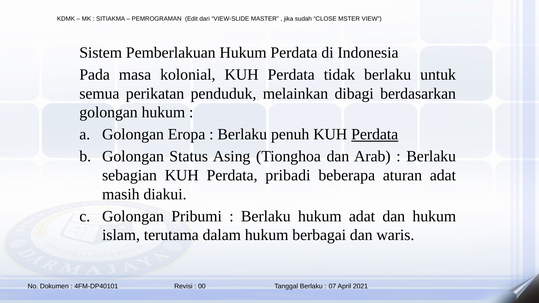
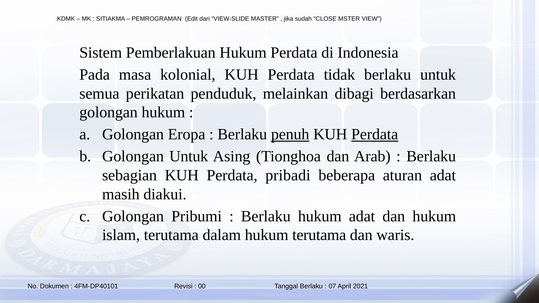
penuh underline: none -> present (290, 135)
Golongan Status: Status -> Untuk (189, 157)
hukum berbagai: berbagai -> terutama (319, 235)
